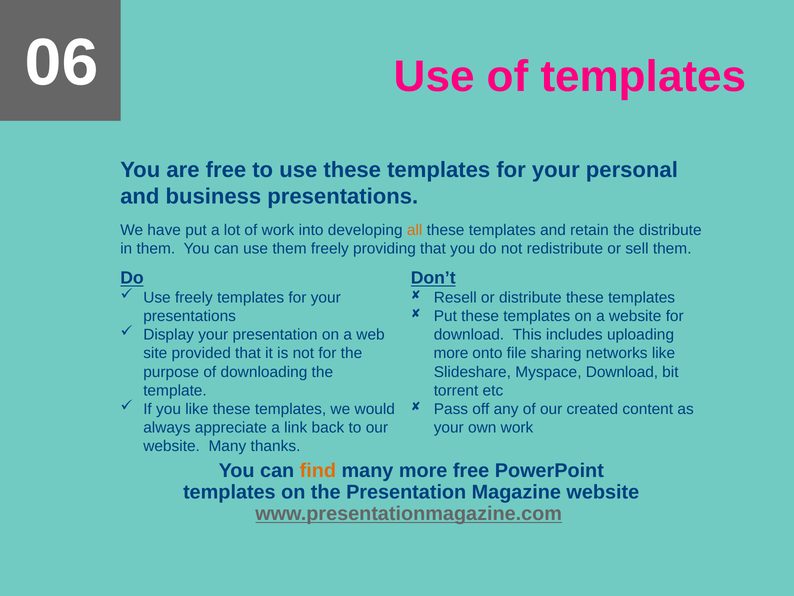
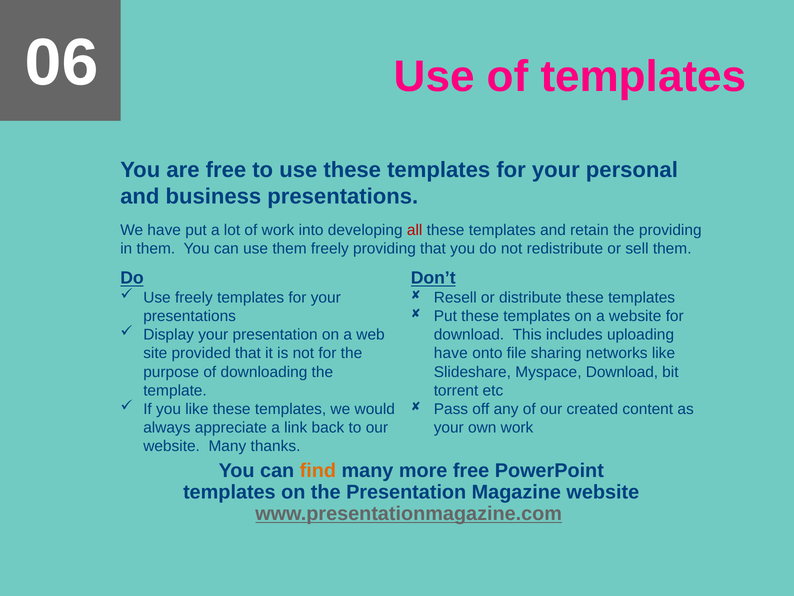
all colour: orange -> red (415, 230)
the distribute: distribute -> providing (670, 230)
more: more -> have (451, 353)
